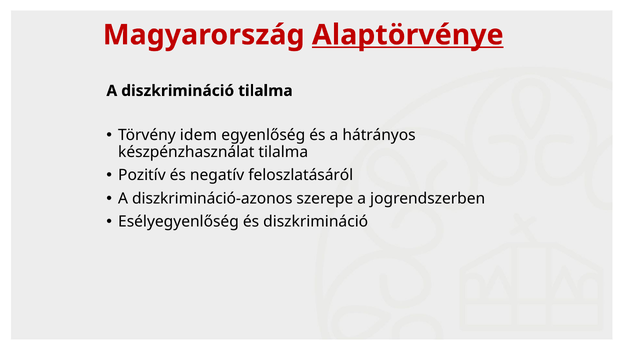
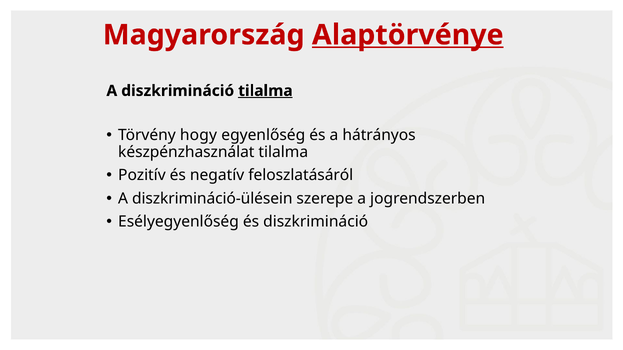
tilalma underline: none -> present (265, 91)
idem: idem -> hogy (198, 135)
diszkrimináció-azonos: diszkrimináció-azonos -> diszkrimináció-ülésein (212, 199)
